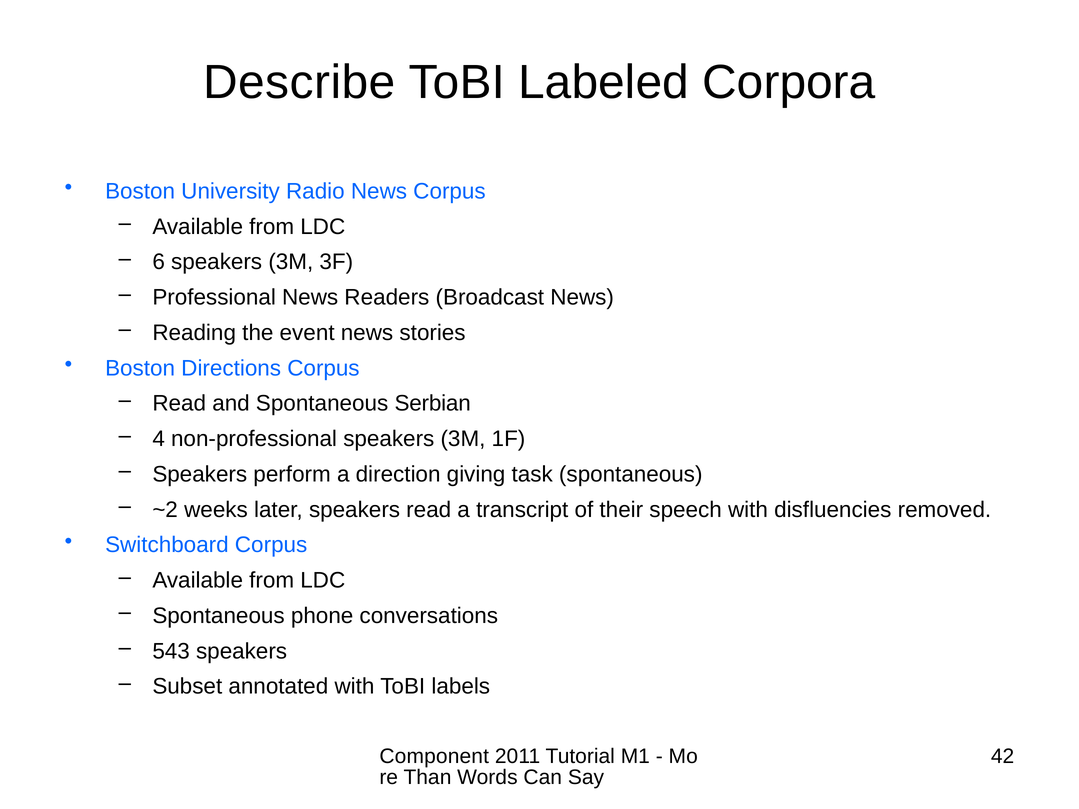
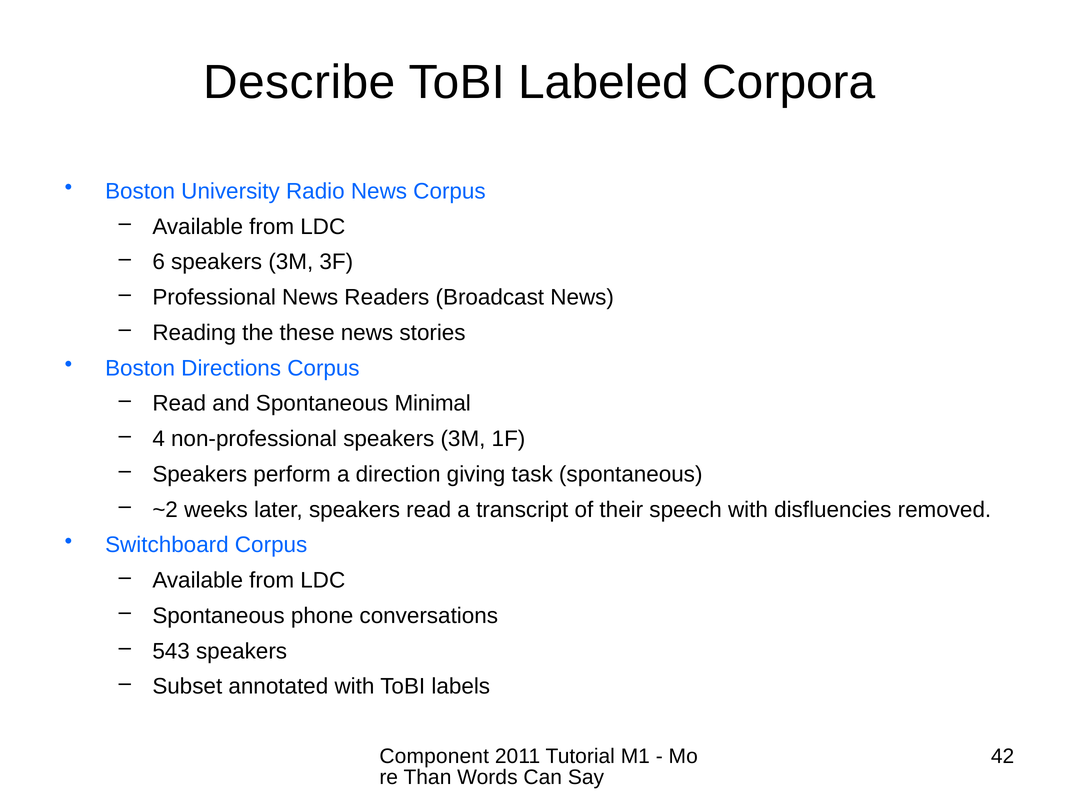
event: event -> these (307, 333)
Serbian: Serbian -> Minimal (433, 404)
